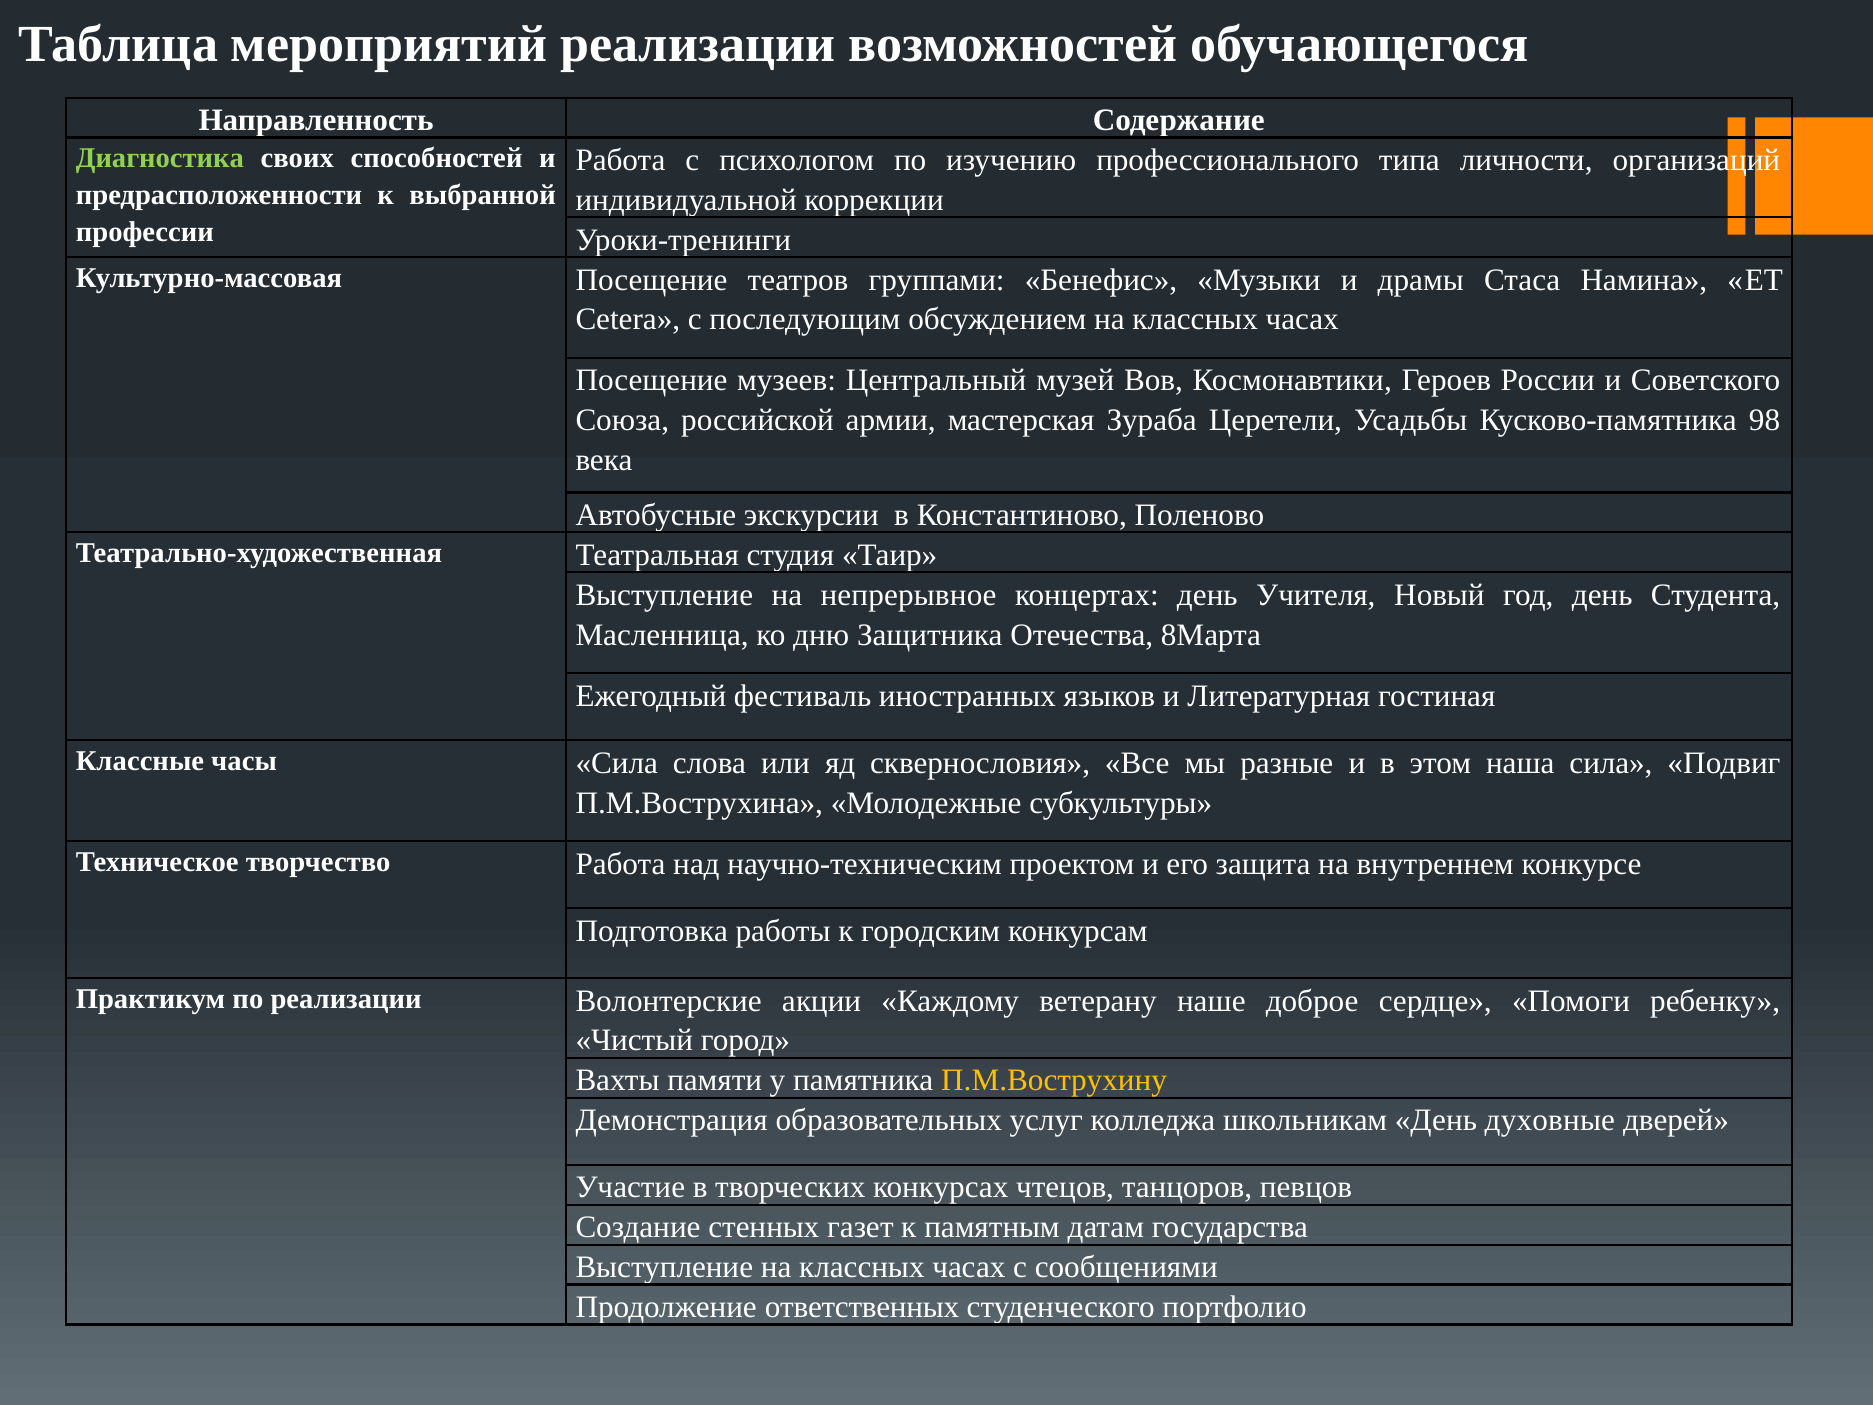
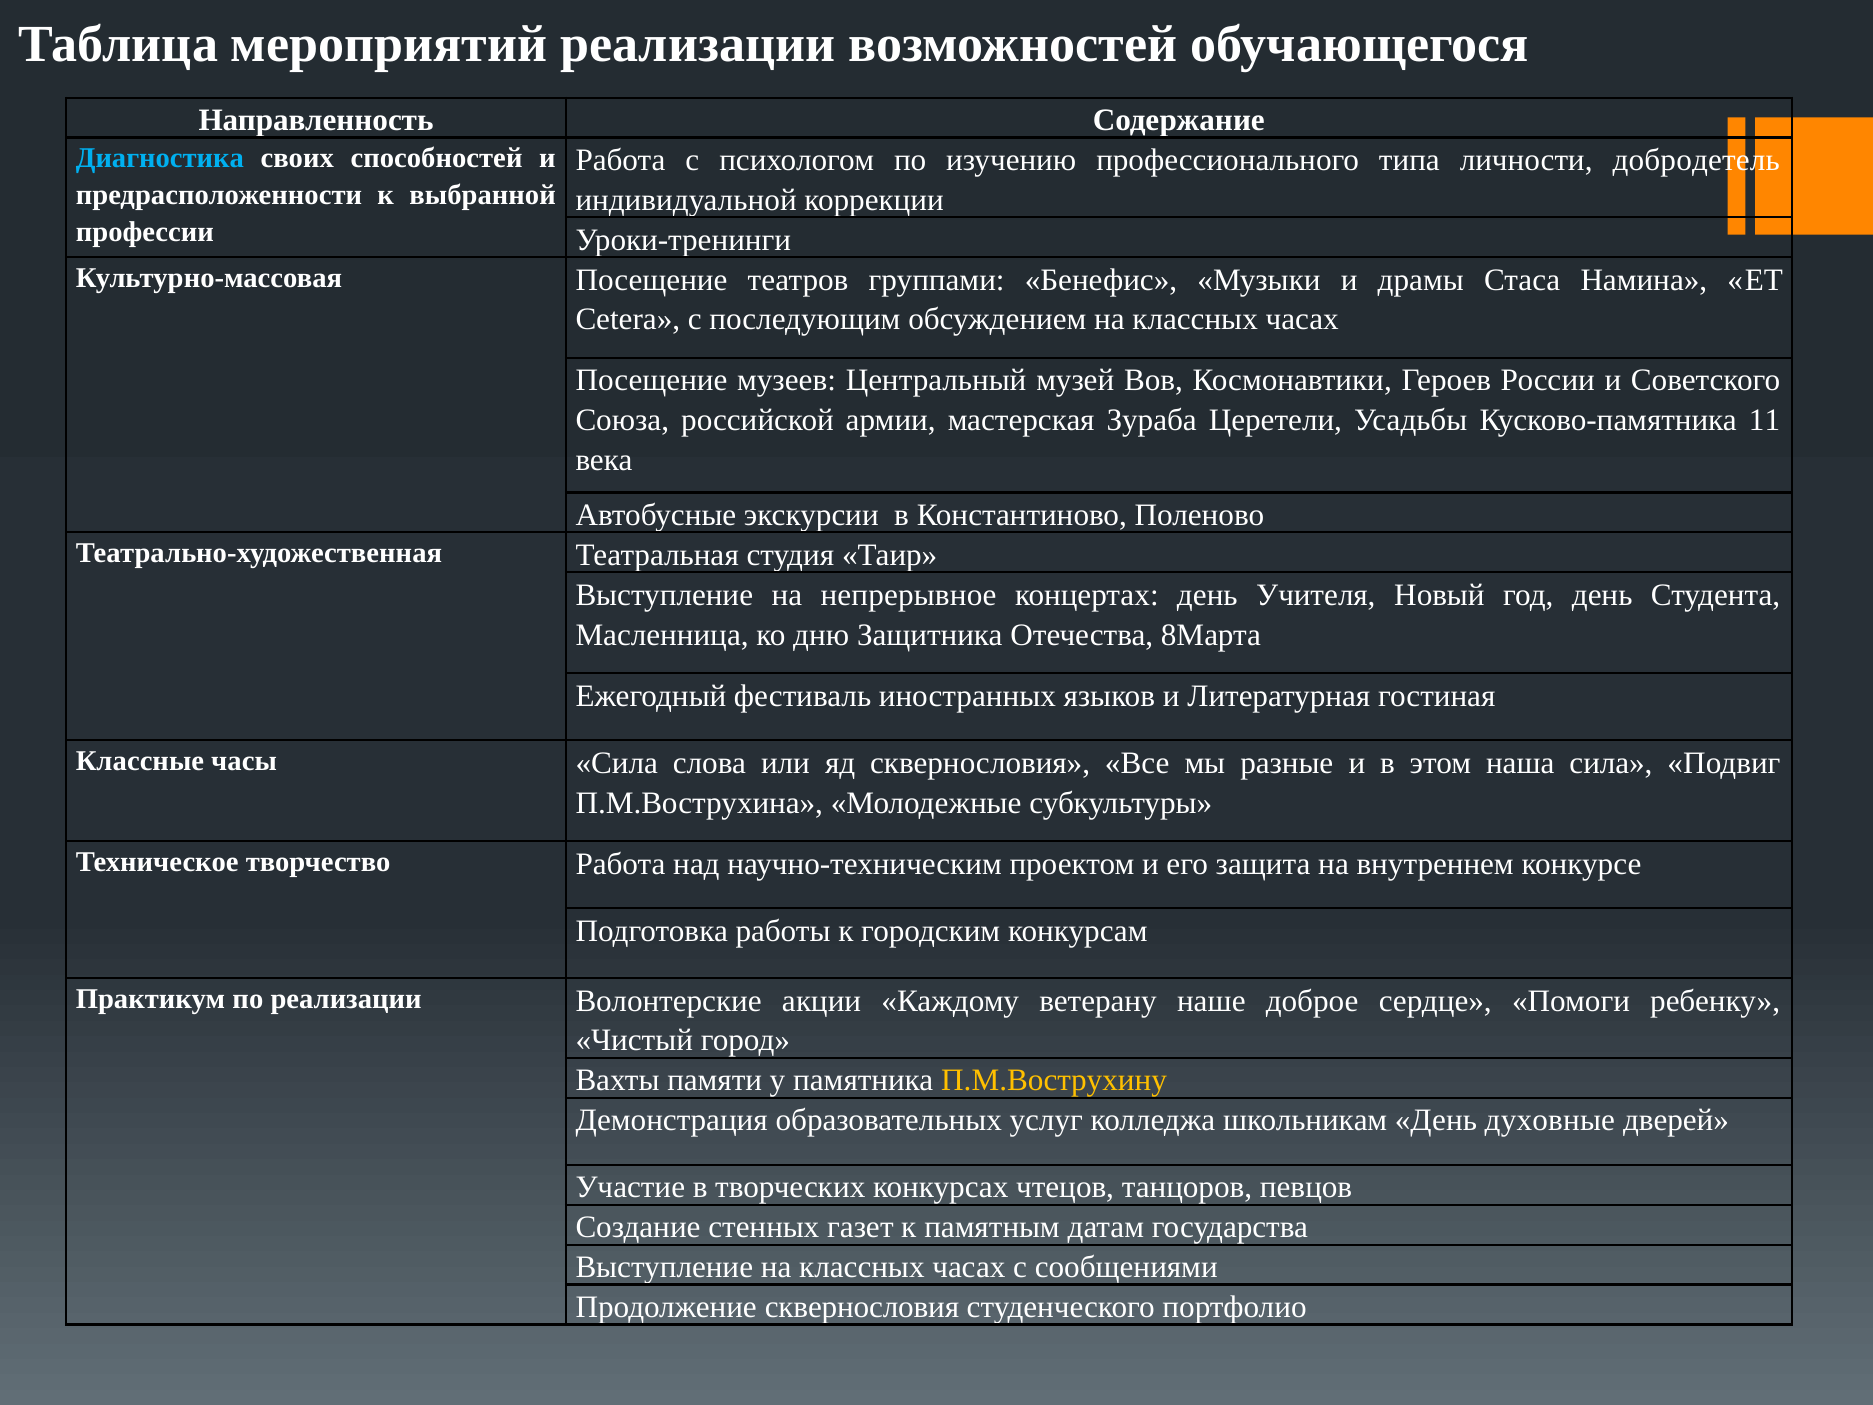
Диагностика colour: light green -> light blue (160, 158)
организаций: организаций -> добродетель (1696, 160)
98: 98 -> 11 (1765, 420)
Продолжение ответственных: ответственных -> сквернословия (862, 1307)
